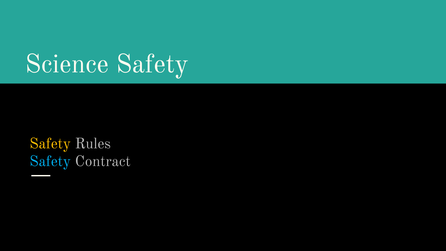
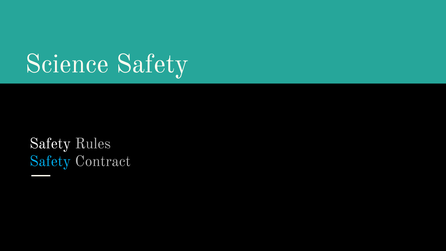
Safety colour: yellow -> white (50, 143)
